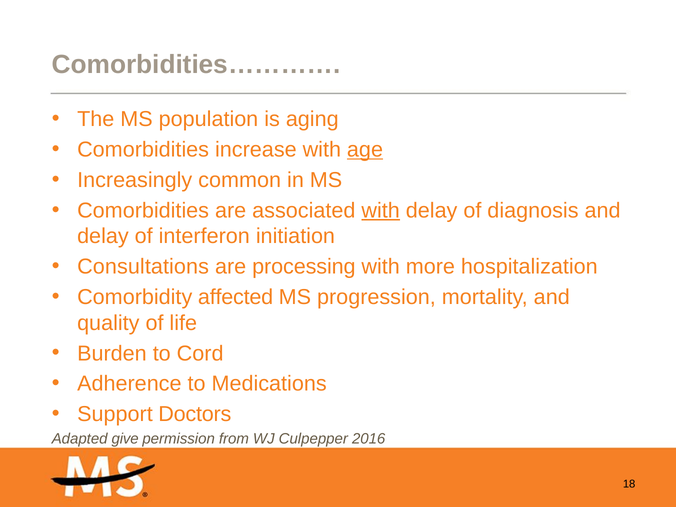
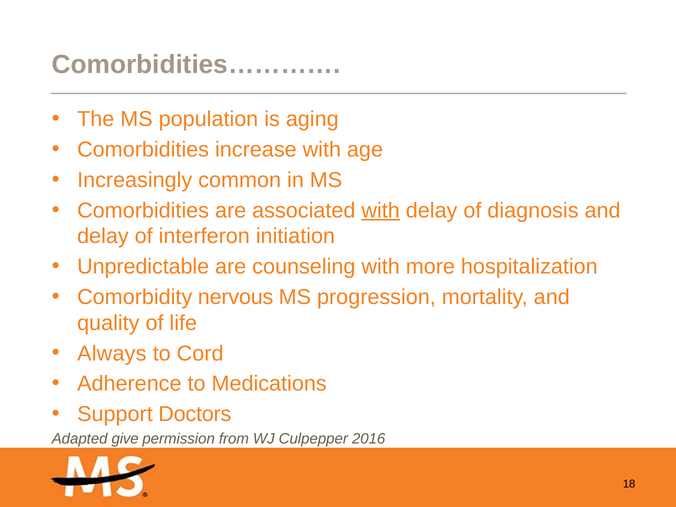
age underline: present -> none (365, 150)
Consultations: Consultations -> Unpredictable (143, 267)
processing: processing -> counseling (304, 267)
affected: affected -> nervous (236, 297)
Burden: Burden -> Always (112, 353)
